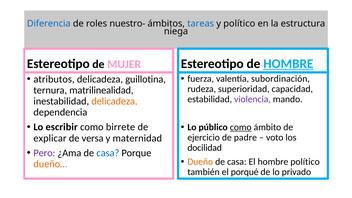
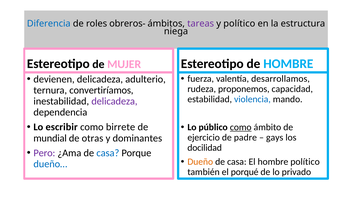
nuestro-: nuestro- -> obreros- (127, 24)
tareas colour: blue -> purple (201, 24)
HOMBRE underline: present -> none (288, 64)
subordinación: subordinación -> desarrollamos (280, 79)
atributos: atributos -> devienen (54, 79)
guillotina: guillotina -> adulterio (145, 79)
superioridad: superioridad -> proponemos (244, 89)
matrilinealidad: matrilinealidad -> convertiríamos (101, 90)
violencia colour: purple -> blue (252, 99)
delicadeza colour: orange -> purple (114, 101)
voto: voto -> gays (275, 138)
explicar: explicar -> mundial (50, 138)
versa: versa -> otras (93, 138)
maternidad: maternidad -> dominantes (137, 138)
dueño… colour: orange -> blue (50, 164)
